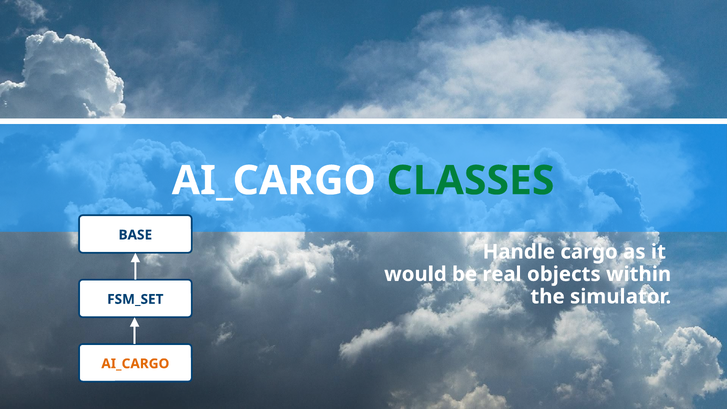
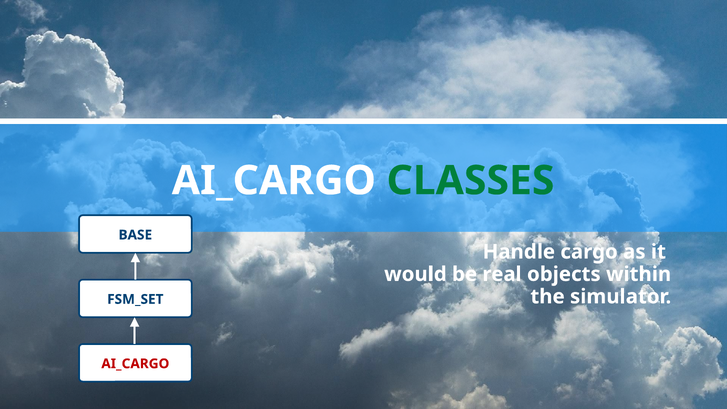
AI_CARGO colour: orange -> red (135, 364)
